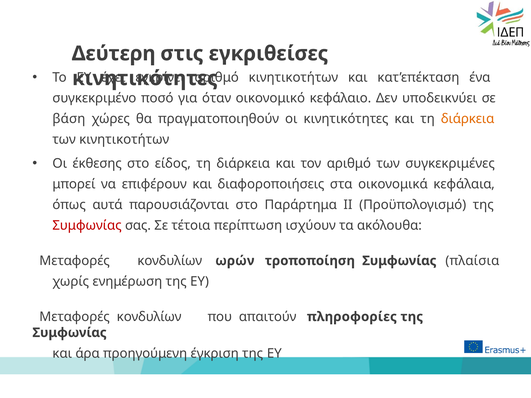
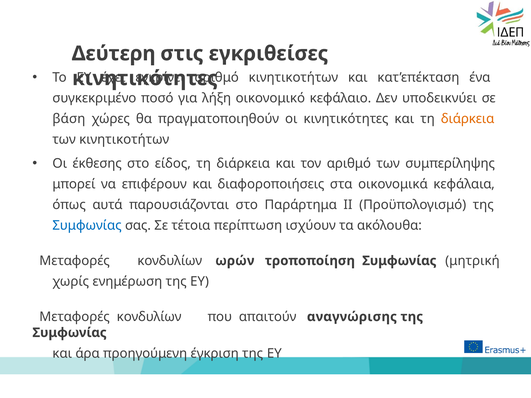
όταν: όταν -> λήξη (217, 98)
συγκεκριμένες: συγκεκριμένες -> συμπερίληψης (450, 163)
Συμφωνίας colour: red -> blue (87, 226)
πλαίσια: πλαίσια -> μητρική (472, 261)
πληροφορίες: πληροφορίες -> αναγνώρισης (352, 317)
